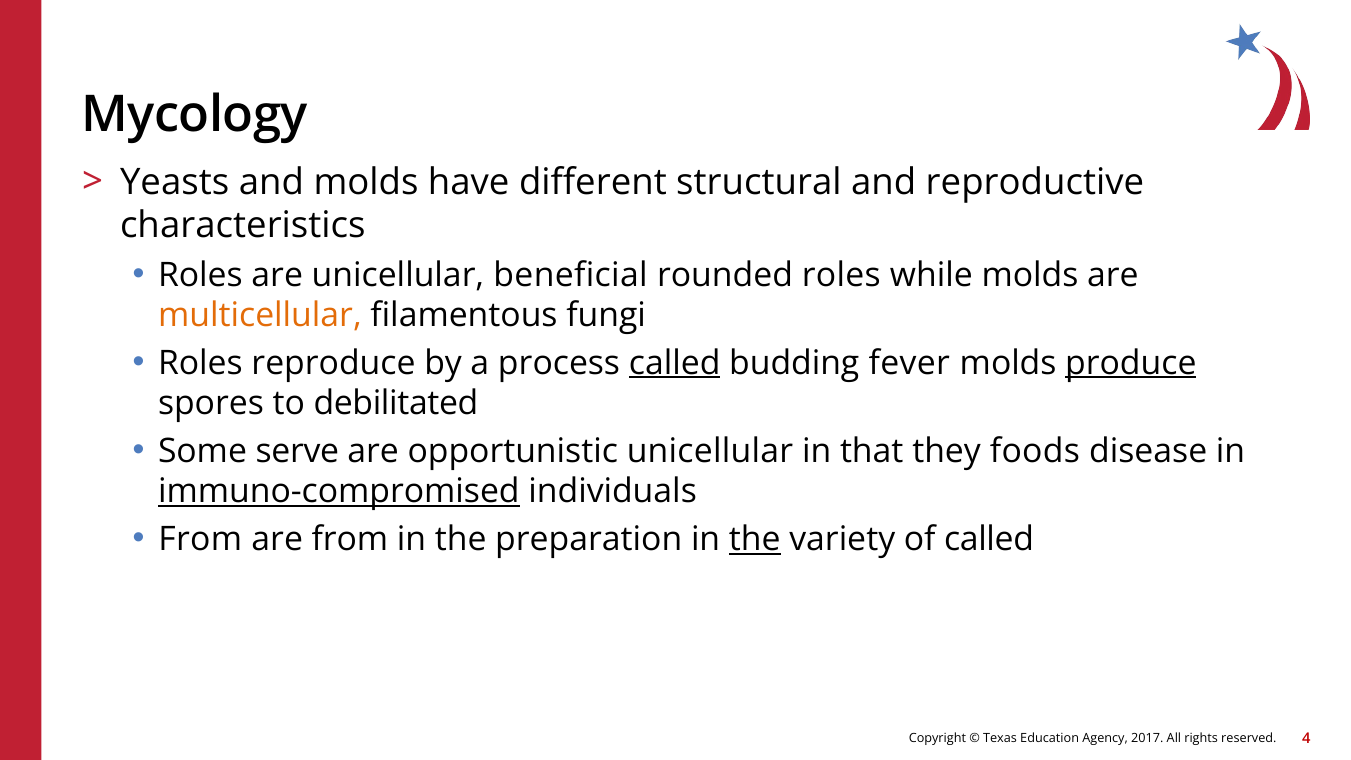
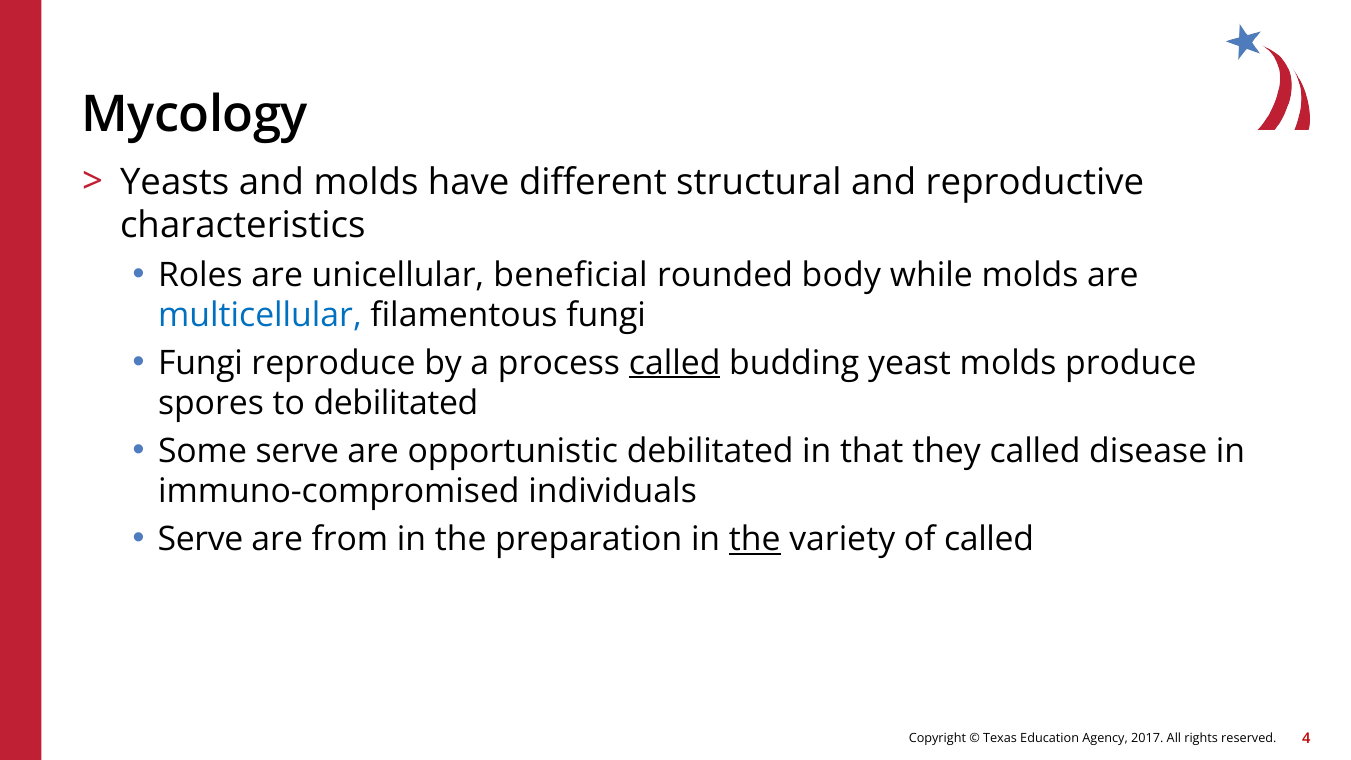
rounded roles: roles -> body (841, 275)
multicellular colour: orange -> blue (260, 315)
Roles: Roles -> Fungi (200, 363)
fever: fever -> yeast (910, 363)
produce underline: present -> none (1131, 363)
opportunistic unicellular: unicellular -> debilitated (710, 451)
they foods: foods -> called (1035, 451)
immuno-compromised underline: present -> none (339, 492)
From: From -> Serve (201, 539)
